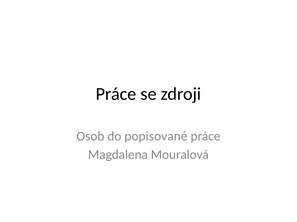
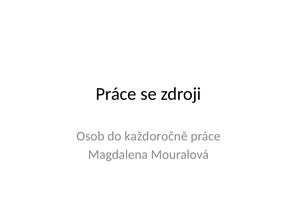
popisované: popisované -> každoročně (156, 137)
